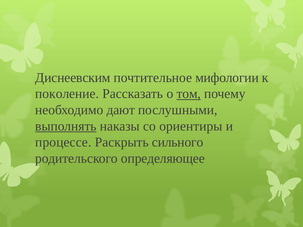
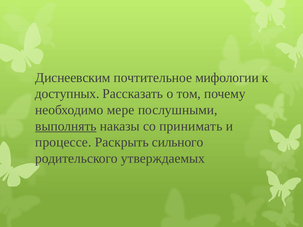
поколение: поколение -> доступных (67, 94)
том underline: present -> none (189, 94)
дают: дают -> мере (121, 110)
ориентиры: ориентиры -> принимать (191, 126)
определяющее: определяющее -> утверждаемых (163, 159)
